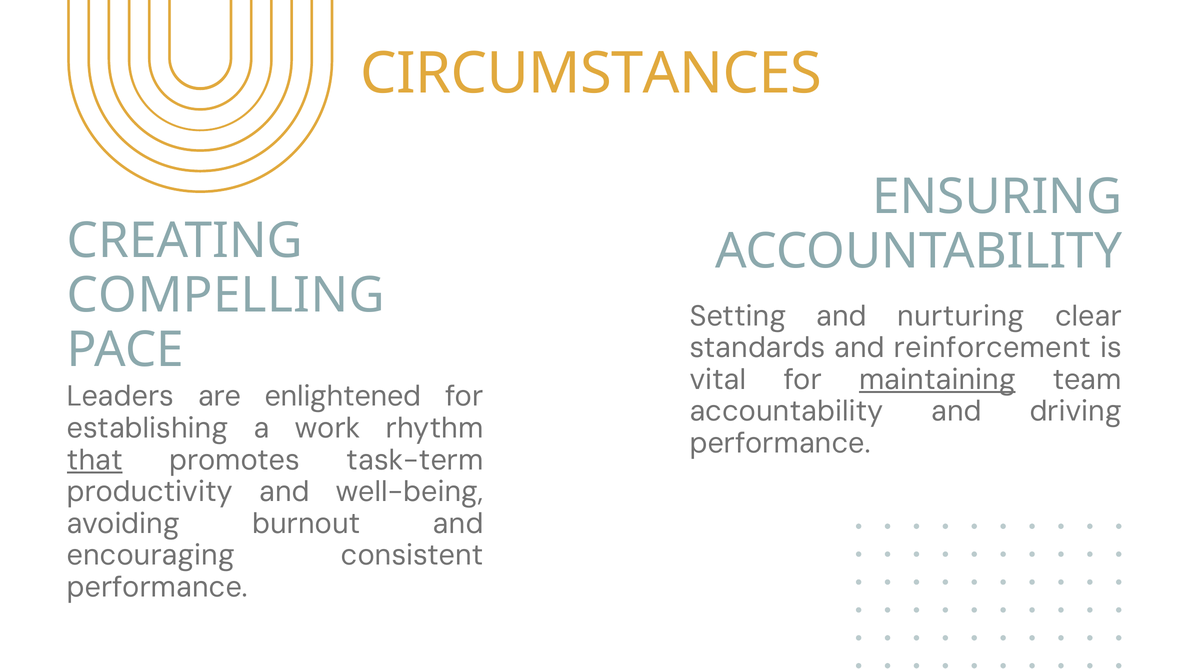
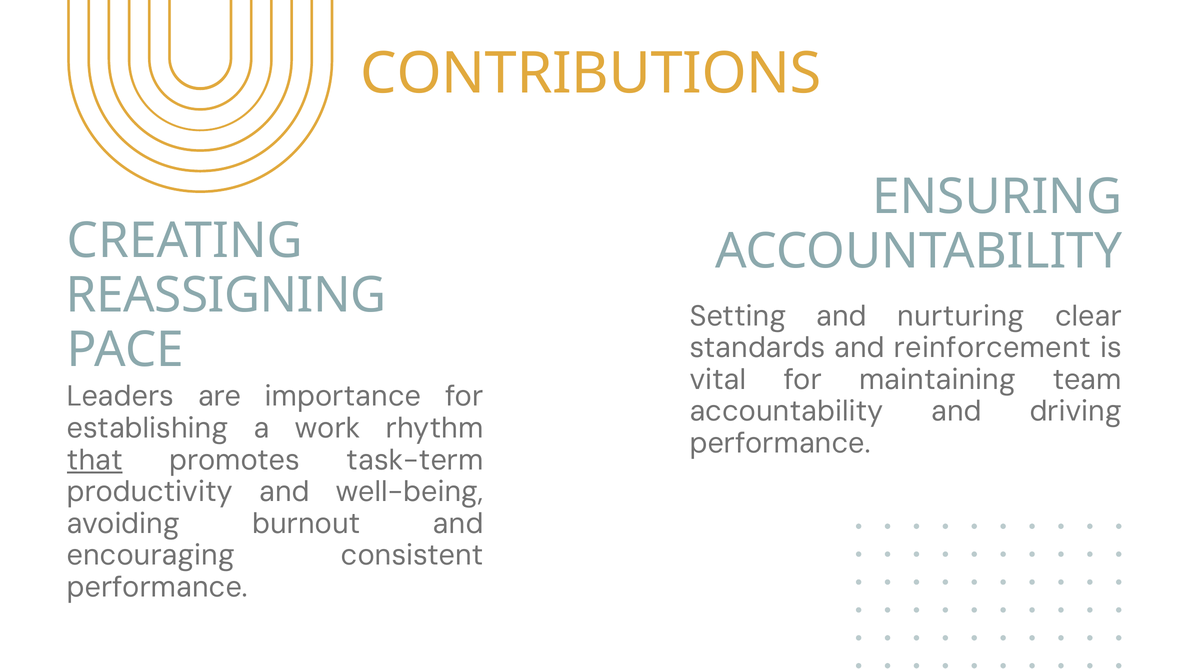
CIRCUMSTANCES: CIRCUMSTANCES -> CONTRIBUTIONS (591, 73)
COMPELLING: COMPELLING -> REASSIGNING (226, 295)
maintaining underline: present -> none (937, 379)
enlightened: enlightened -> importance (343, 396)
